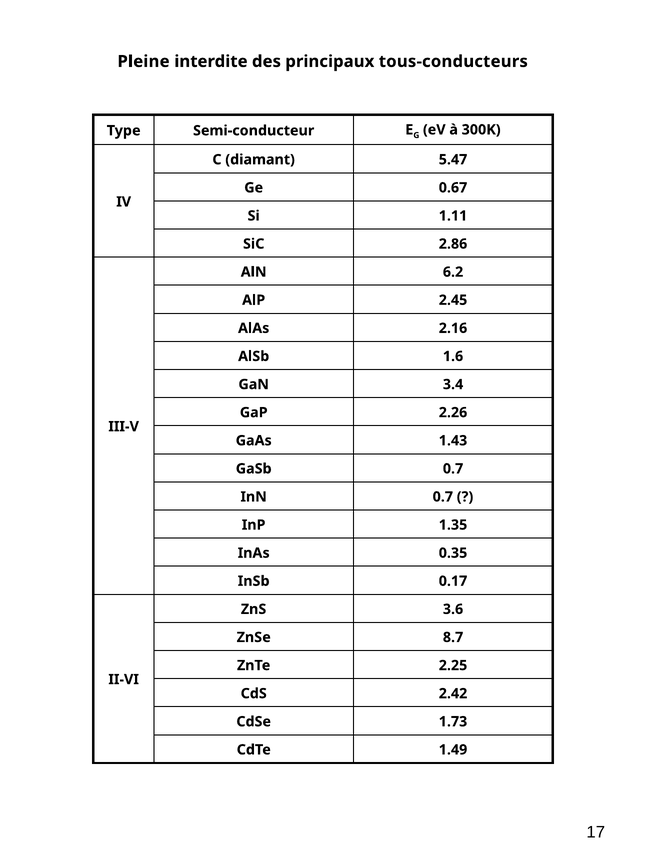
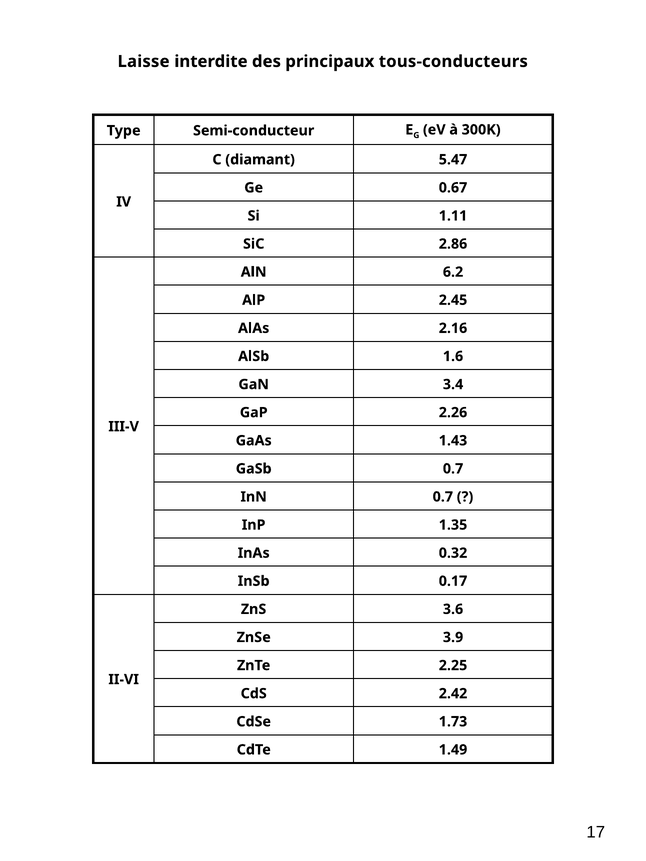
Pleine: Pleine -> Laisse (144, 61)
0.35: 0.35 -> 0.32 (453, 553)
8.7: 8.7 -> 3.9 (453, 638)
